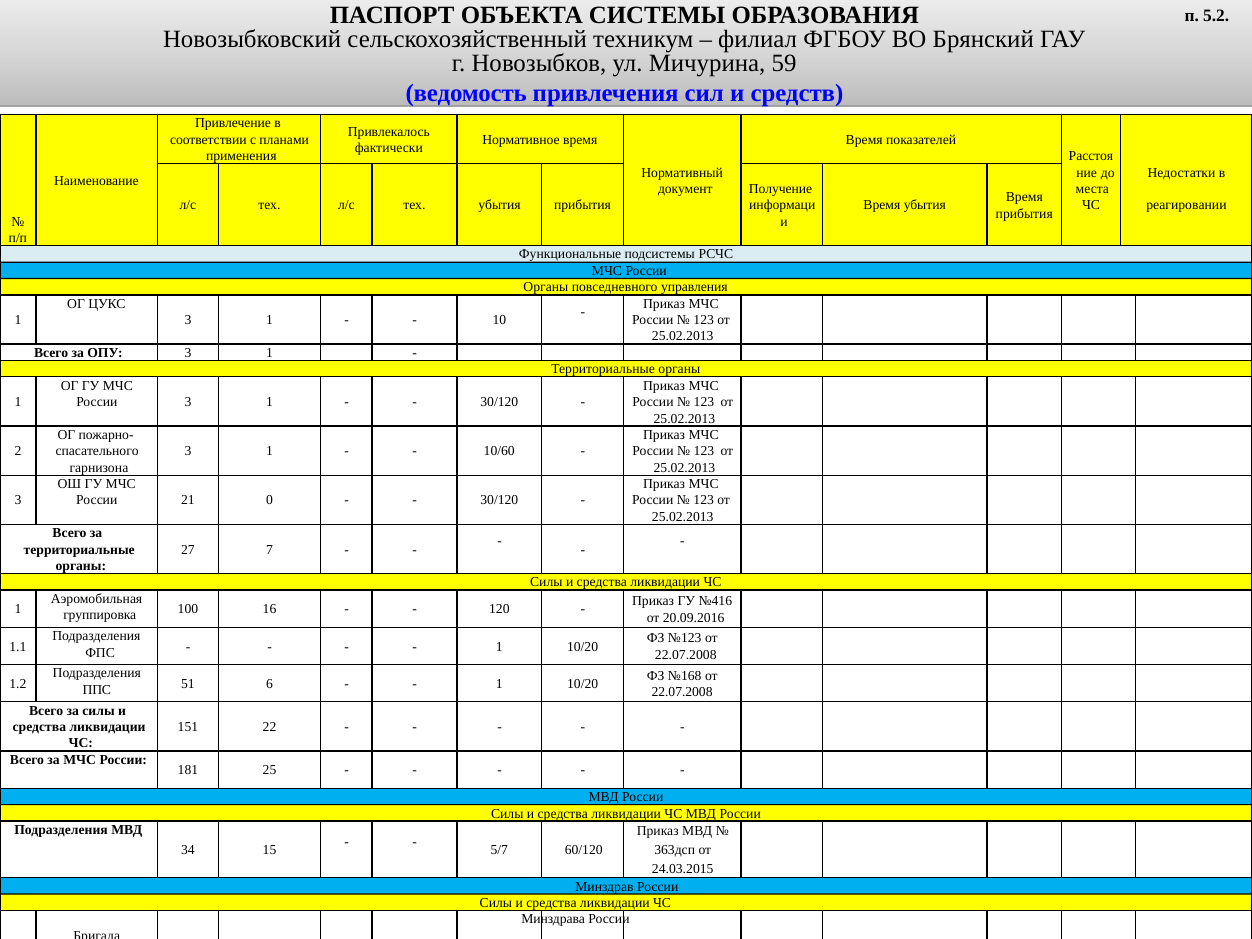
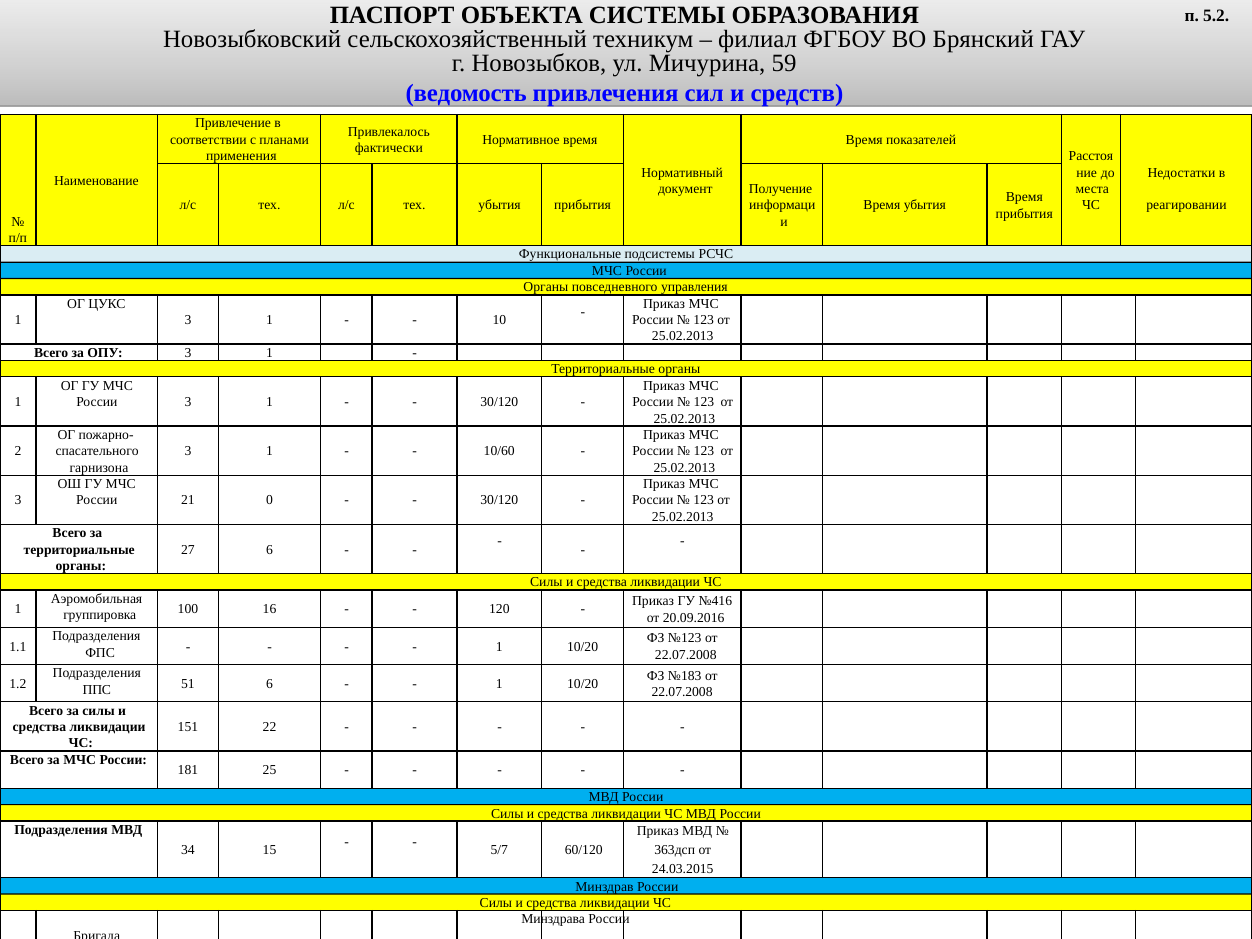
27 7: 7 -> 6 (270, 550)
№168: №168 -> №183 (685, 676)
